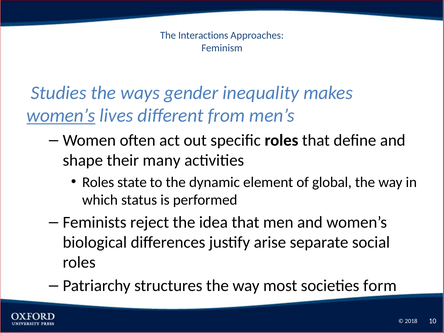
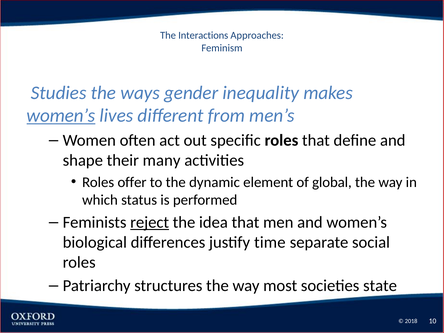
state: state -> offer (132, 182)
reject underline: none -> present (150, 222)
arise: arise -> time (270, 242)
form: form -> state (380, 286)
